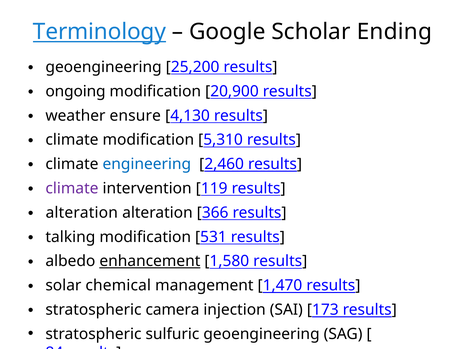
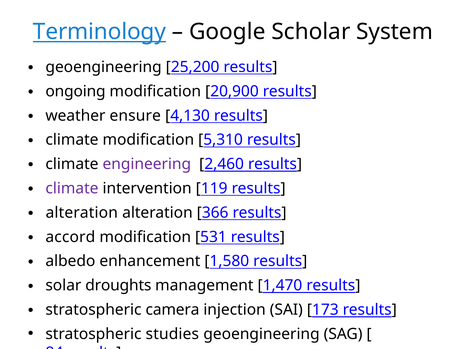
Ending: Ending -> System (395, 32)
engineering colour: blue -> purple (147, 164)
talking: talking -> accord (70, 237)
enhancement underline: present -> none (150, 262)
chemical: chemical -> droughts (118, 286)
sulfuric: sulfuric -> studies (172, 335)
